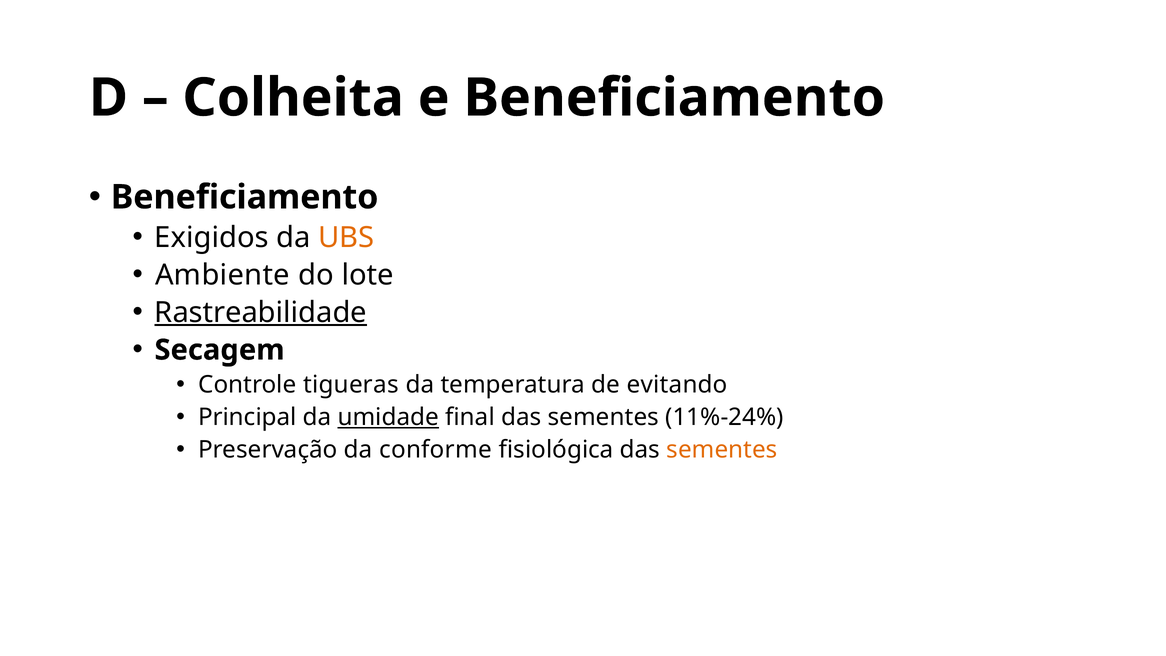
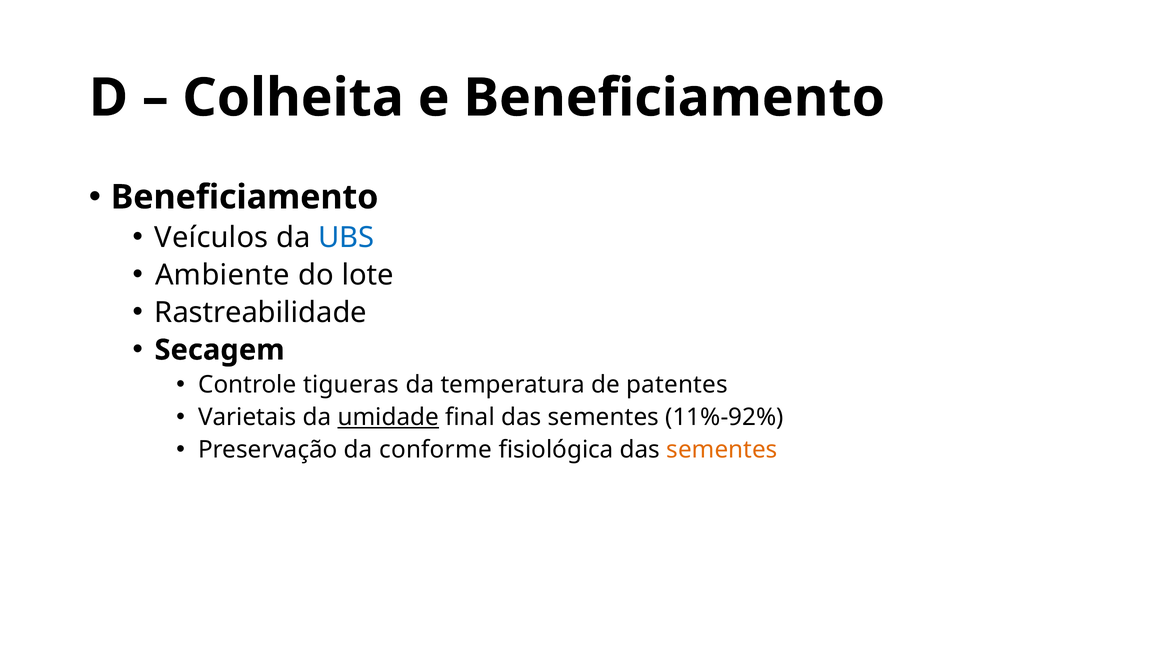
Exigidos: Exigidos -> Veículos (211, 237)
UBS colour: orange -> blue (346, 237)
Rastreabilidade underline: present -> none (261, 312)
evitando: evitando -> patentes (677, 385)
Principal: Principal -> Varietais (247, 417)
11%-24%: 11%-24% -> 11%-92% (724, 417)
